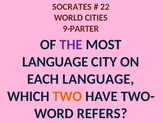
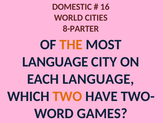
SOCRATES: SOCRATES -> DOMESTIC (72, 7)
22: 22 -> 16 (105, 7)
9-PARTER: 9-PARTER -> 8-PARTER (81, 28)
THE colour: purple -> orange (71, 44)
REFERS: REFERS -> GAMES (102, 113)
